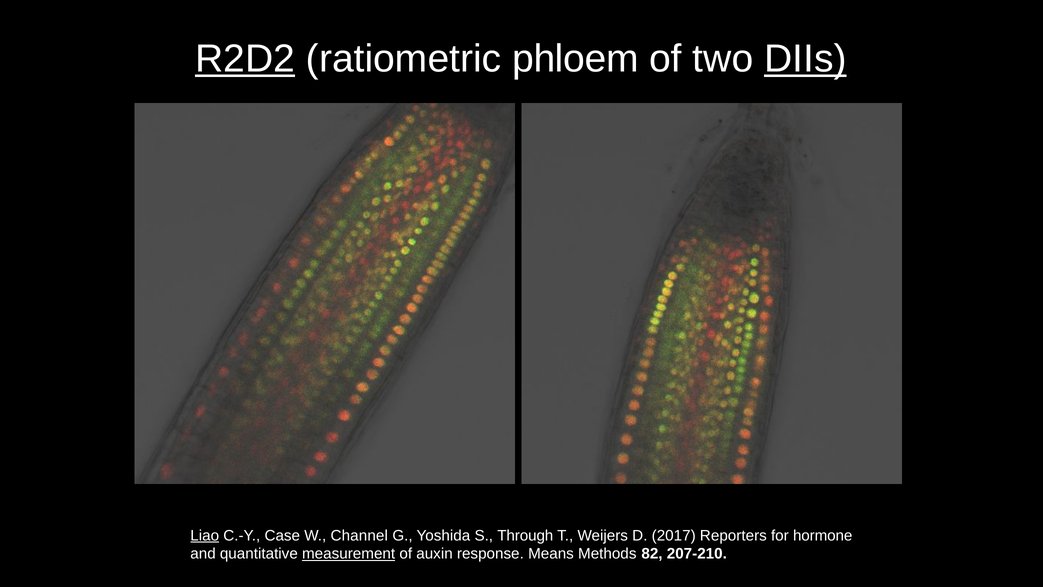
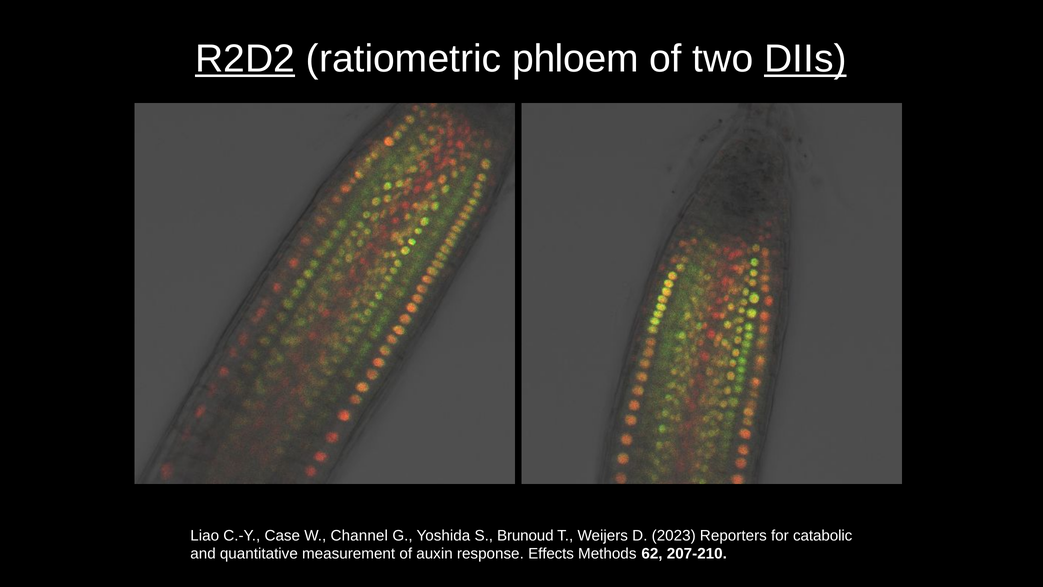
Liao underline: present -> none (205, 535)
Through: Through -> Brunoud (525, 535)
2017: 2017 -> 2023 (674, 535)
hormone: hormone -> catabolic (823, 535)
measurement underline: present -> none (349, 554)
Means: Means -> Effects (551, 554)
82: 82 -> 62 (652, 554)
